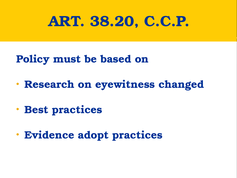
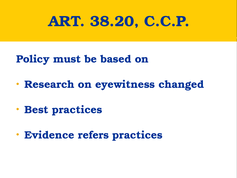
adopt: adopt -> refers (93, 135)
